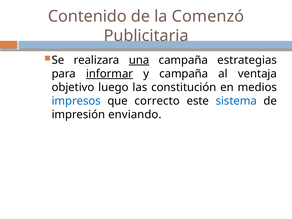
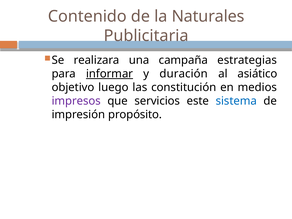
Comenzó: Comenzó -> Naturales (208, 16)
una underline: present -> none (139, 60)
y campaña: campaña -> duración (184, 74)
ventaja: ventaja -> asiático (257, 74)
impresos colour: blue -> purple (76, 101)
correcto: correcto -> servicios (157, 101)
enviando: enviando -> propósito (135, 115)
